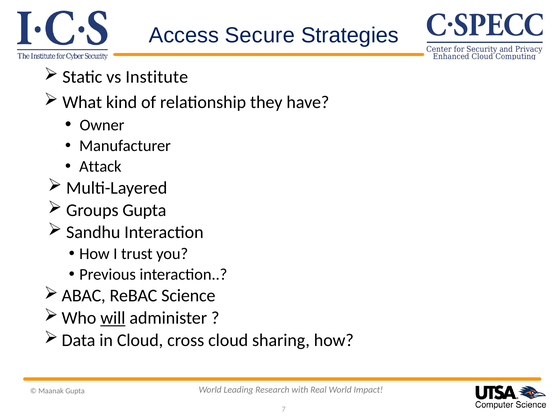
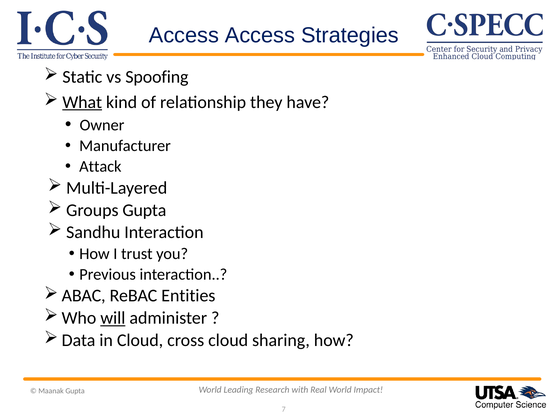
Access Secure: Secure -> Access (260, 35)
Institute: Institute -> Spoofing (157, 77)
What underline: none -> present (82, 102)
Science: Science -> Entities (188, 296)
